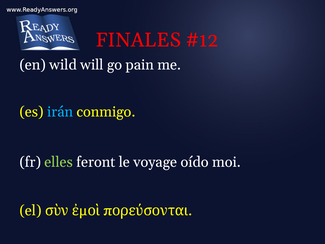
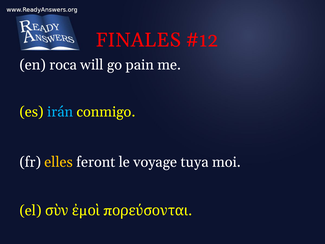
wild: wild -> roca (63, 65)
elles colour: light green -> yellow (59, 162)
oído: oído -> tuya (195, 162)
